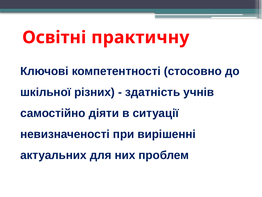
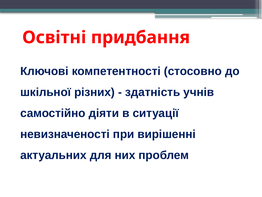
практичну: практичну -> придбання (140, 37)
